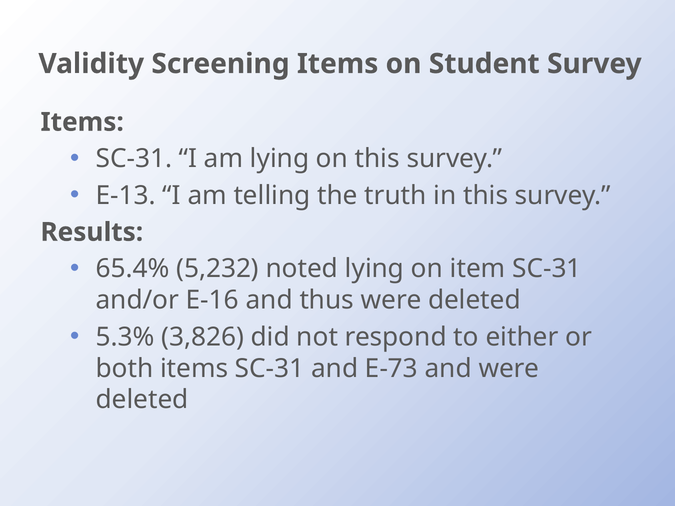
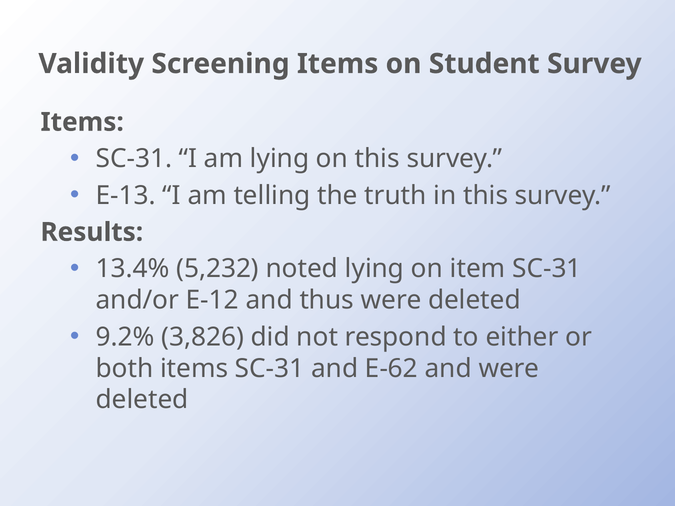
65.4%: 65.4% -> 13.4% (133, 269)
E-16: E-16 -> E-12 (212, 300)
5.3%: 5.3% -> 9.2% (125, 337)
E-73: E-73 -> E-62 (391, 369)
